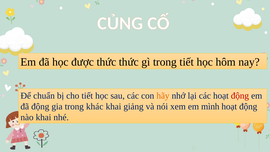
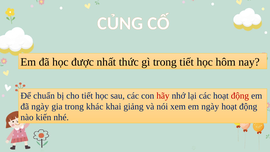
được thức: thức -> nhất (106, 62)
hãy colour: orange -> red (163, 96)
đã động: động -> ngày (40, 106)
em mình: mình -> ngày (210, 106)
nào khai: khai -> kiến (44, 117)
